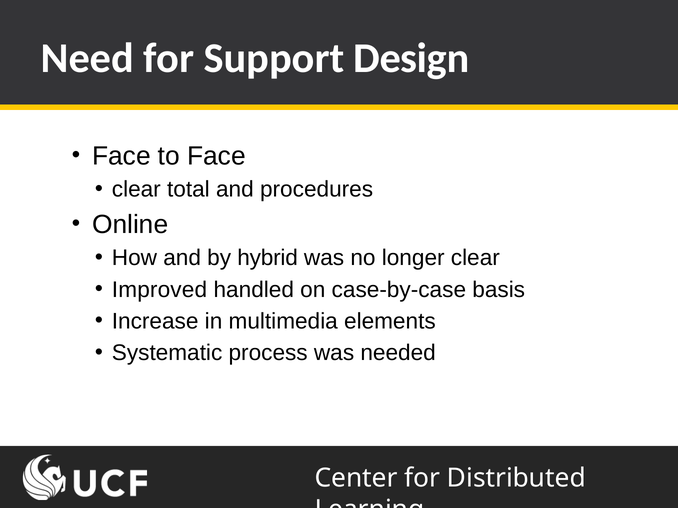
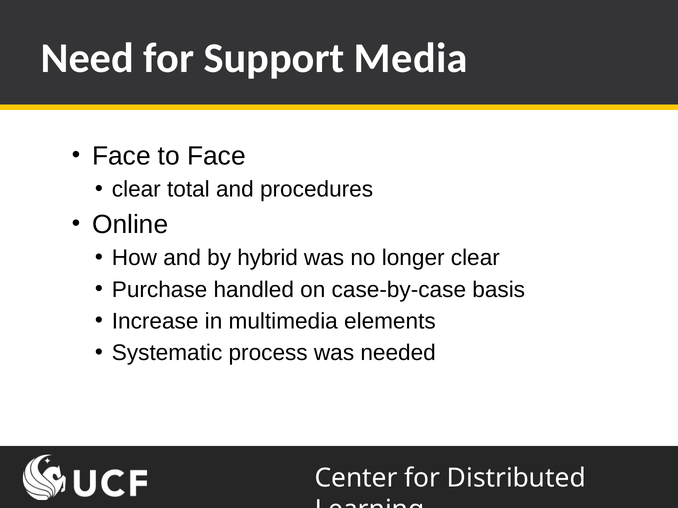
Design: Design -> Media (411, 58)
Improved: Improved -> Purchase (160, 290)
